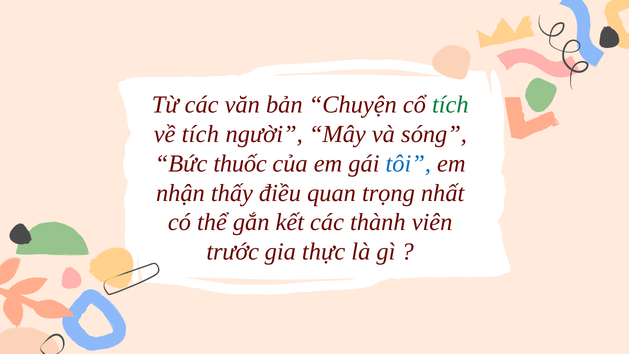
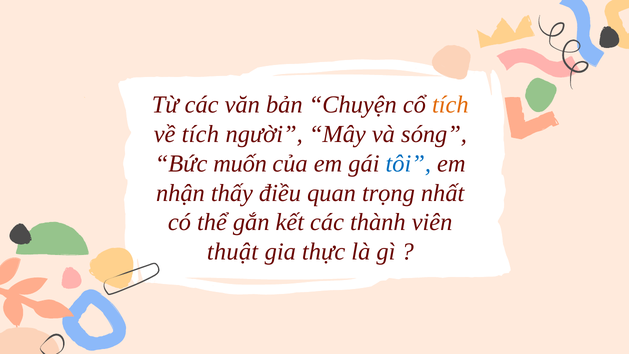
tích colour: green -> orange (450, 105)
thuốc: thuốc -> muốn (240, 164)
trước: trước -> thuật (233, 252)
